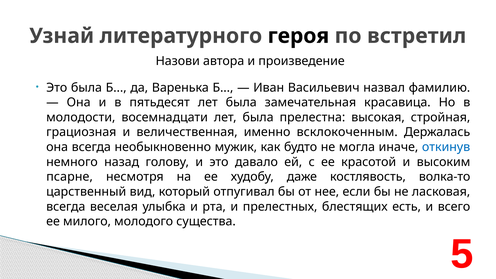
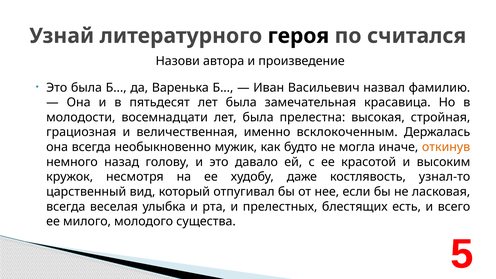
встретил: встретил -> считался (417, 36)
откинув colour: blue -> orange (446, 147)
псарне: псарне -> кружок (70, 177)
волка-то: волка-то -> узнал-то (445, 177)
